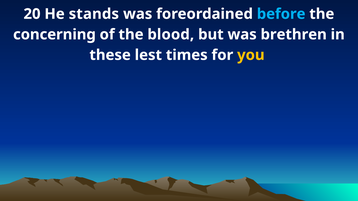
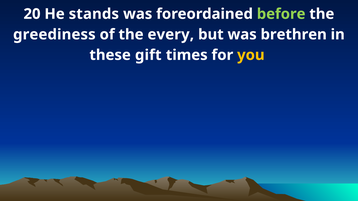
before colour: light blue -> light green (281, 14)
concerning: concerning -> greediness (54, 35)
blood: blood -> every (171, 35)
lest: lest -> gift (148, 55)
